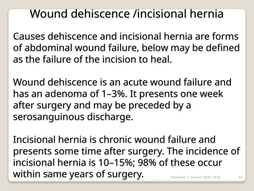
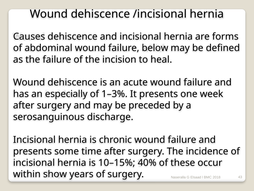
adenoma: adenoma -> especially (66, 94)
98%: 98% -> 40% (147, 162)
same: same -> show (55, 174)
